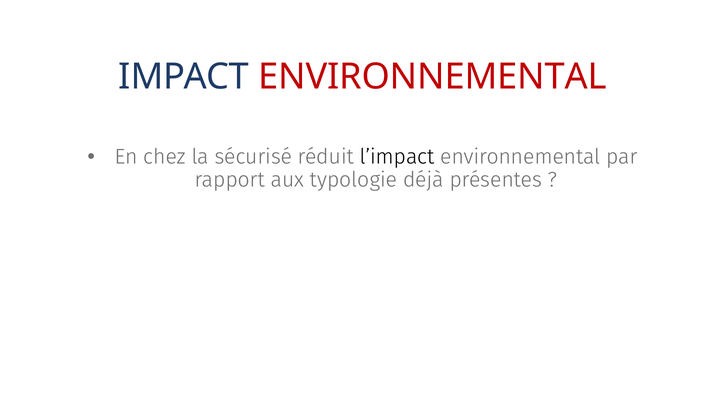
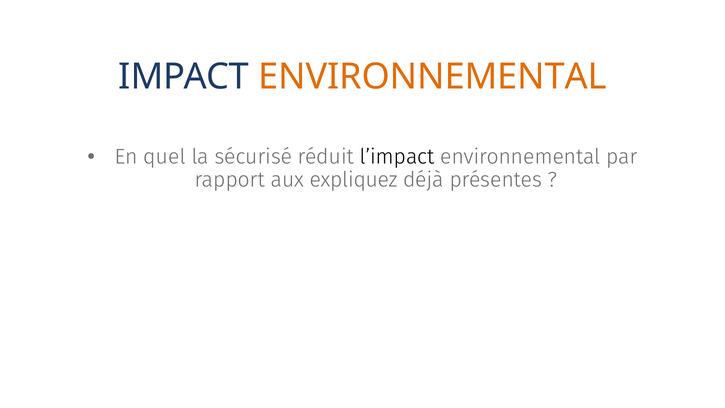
ENVIRONNEMENTAL colour: red -> orange (433, 77)
chez: chez -> quel (164, 157)
typologie: typologie -> expliquez (354, 180)
